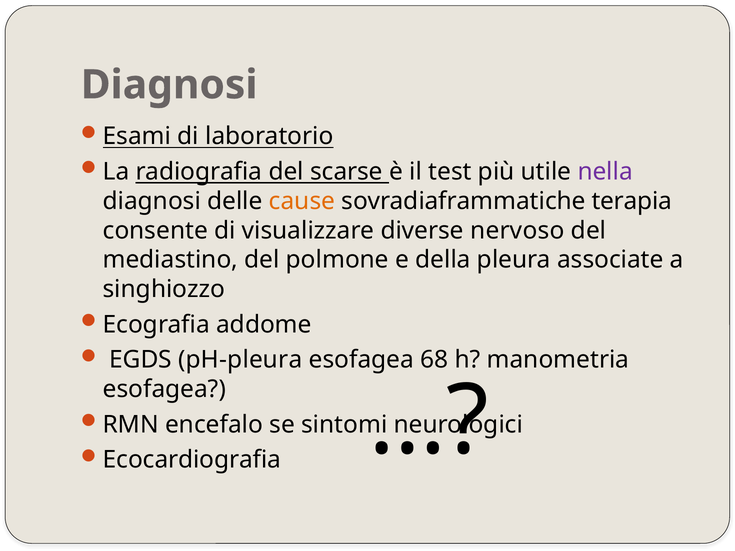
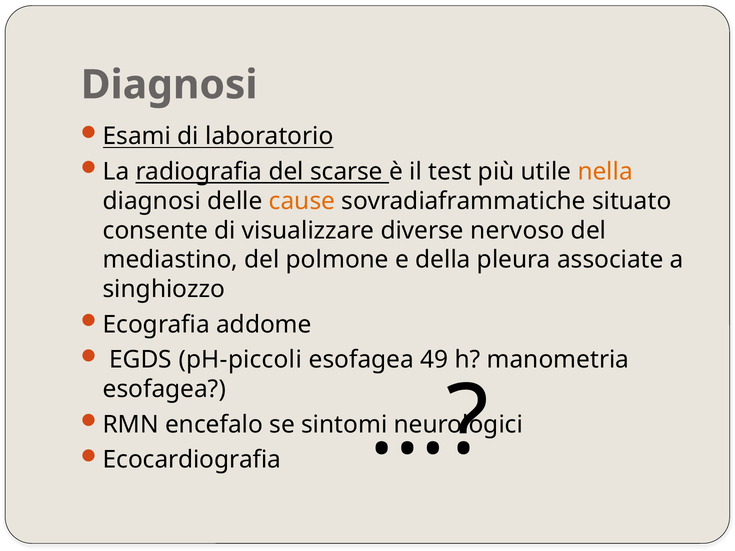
nella colour: purple -> orange (605, 172)
terapia: terapia -> situato (632, 201)
pH-pleura: pH-pleura -> pH-piccoli (240, 360)
68: 68 -> 49 (434, 360)
